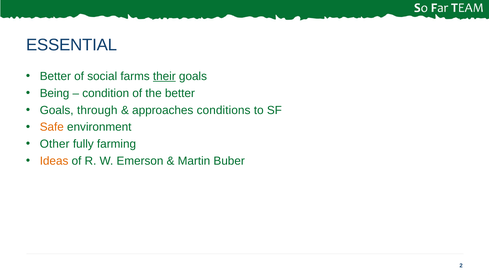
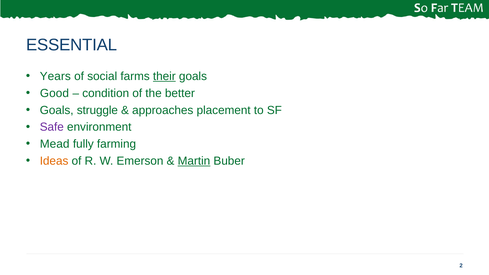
Better: Better -> Years (55, 76)
Being: Being -> Good (54, 93)
through: through -> struggle (97, 110)
conditions: conditions -> placement (224, 110)
Safe colour: orange -> purple (52, 127)
Other: Other -> Mead (55, 144)
Martin underline: none -> present (194, 161)
